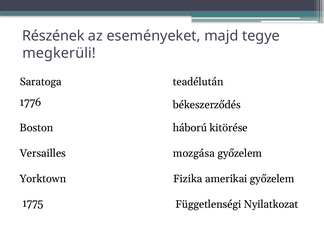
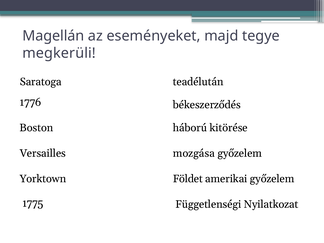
Részének: Részének -> Magellán (53, 36)
Fizika: Fizika -> Földet (188, 179)
